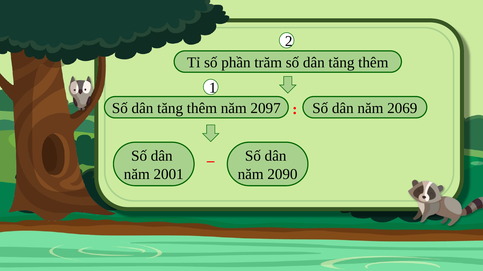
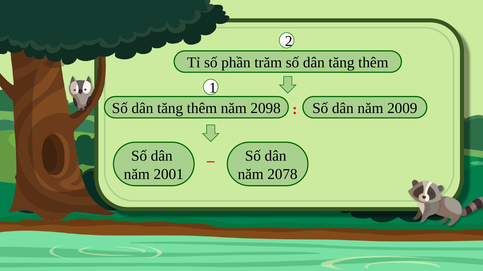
2097: 2097 -> 2098 (266, 109)
2069: 2069 -> 2009 (402, 109)
2090: 2090 -> 2078 (282, 174)
